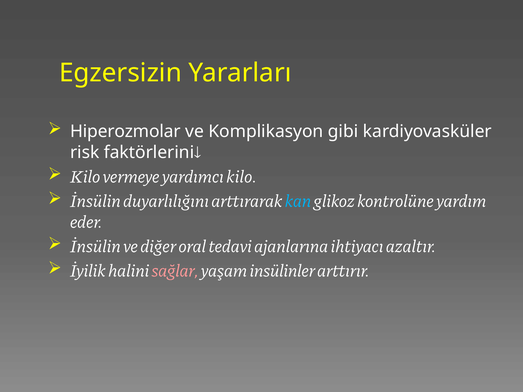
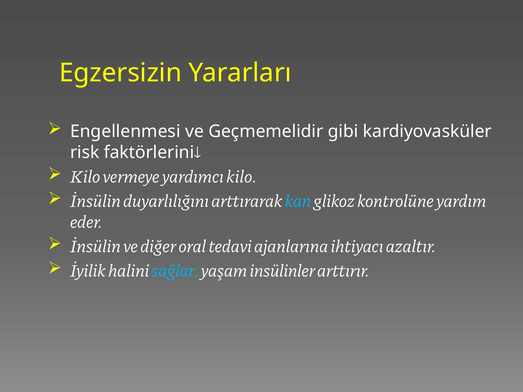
Hiperozmolar: Hiperozmolar -> Engellenmesi (125, 132)
Komplikasyon: Komplikasyon -> Geçmemelidir (266, 132)
sağlar colour: pink -> light blue (175, 271)
